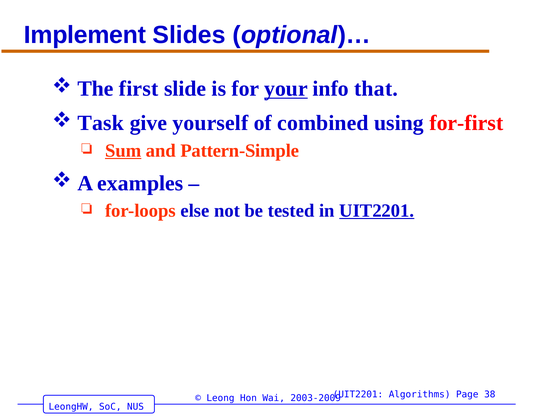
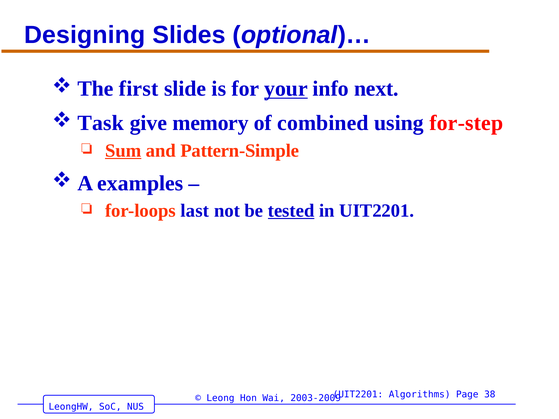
Implement: Implement -> Designing (85, 35)
that: that -> next (376, 89)
yourself: yourself -> memory (211, 123)
for-first: for-first -> for-step (466, 123)
else: else -> last (195, 211)
tested underline: none -> present (291, 211)
UIT2201 underline: present -> none (377, 211)
